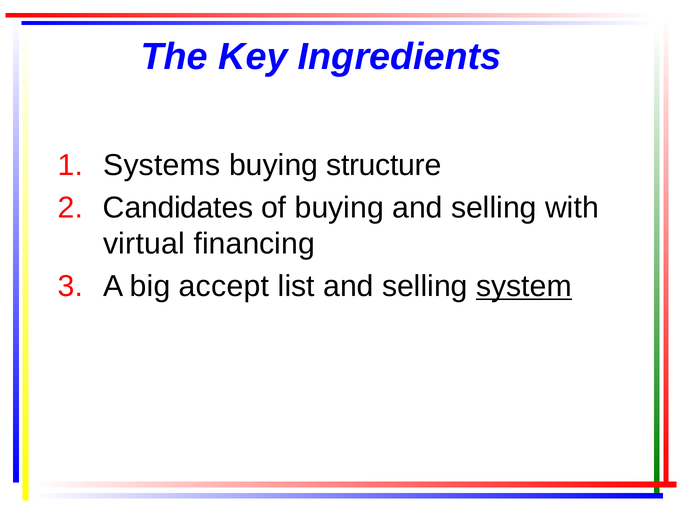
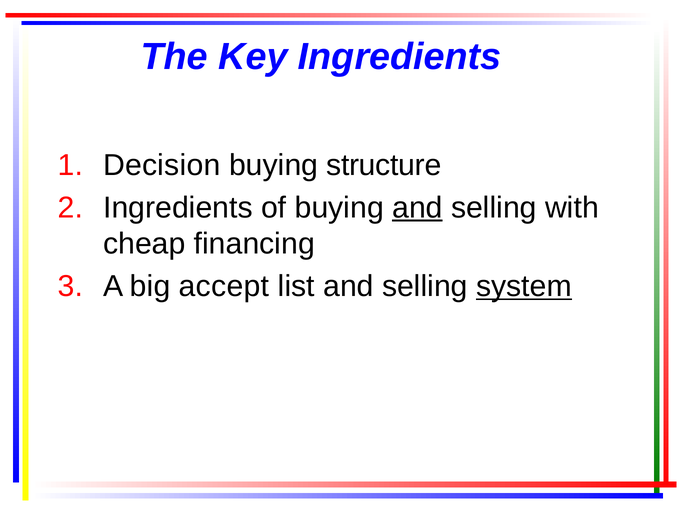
Systems: Systems -> Decision (162, 165)
Candidates: Candidates -> Ingredients (178, 208)
and underline: none -> present (417, 208)
virtual: virtual -> cheap (144, 244)
